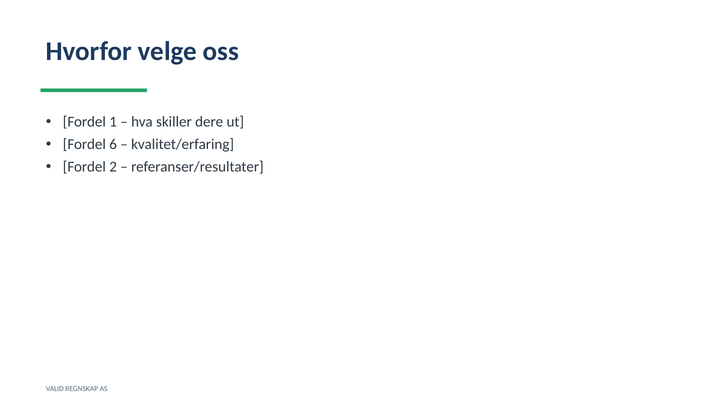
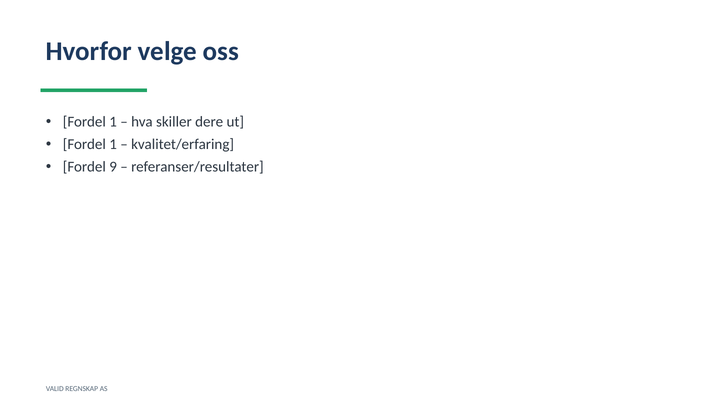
6: 6 -> 1 (113, 145)
2: 2 -> 9 (113, 167)
